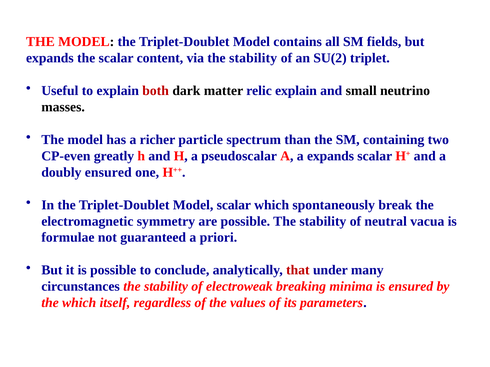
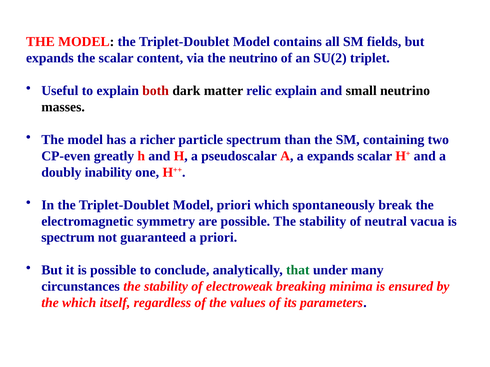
via the stability: stability -> neutrino (253, 58)
doubly ensured: ensured -> inability (108, 172)
Model scalar: scalar -> priori (234, 205)
formulae: formulae -> spectrum (68, 238)
that colour: red -> green (298, 271)
